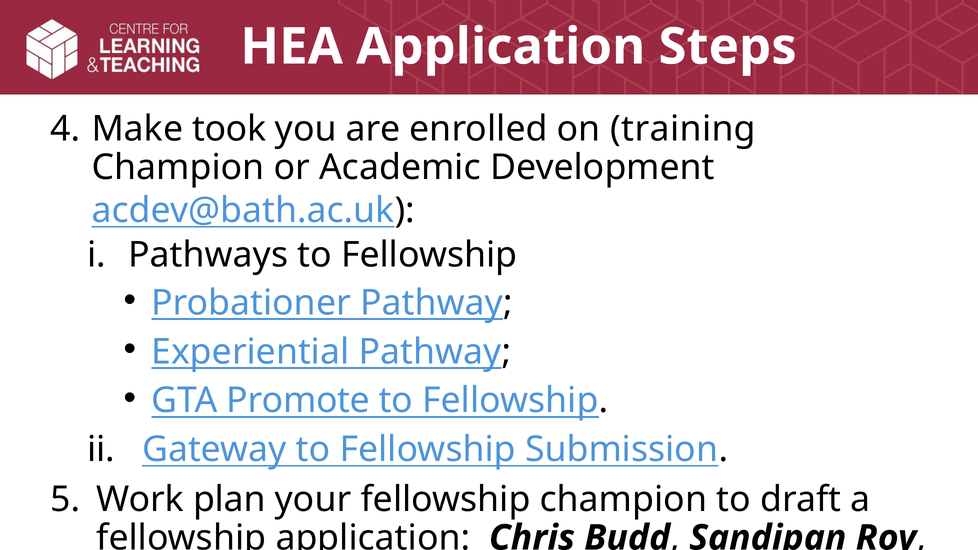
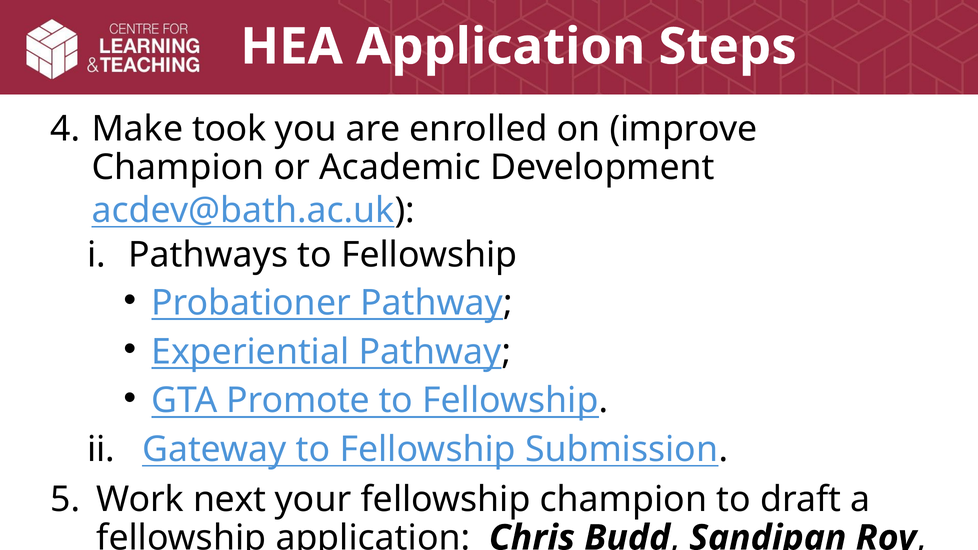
training: training -> improve (683, 129)
plan: plan -> next (230, 499)
